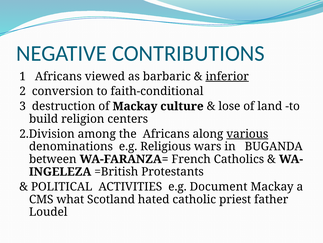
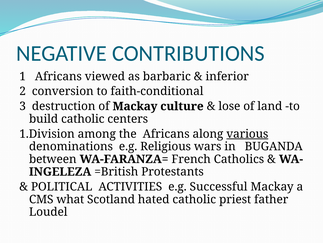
inferior underline: present -> none (227, 76)
build religion: religion -> catholic (83, 119)
2.Division: 2.Division -> 1.Division (47, 134)
Document: Document -> Successful (219, 186)
